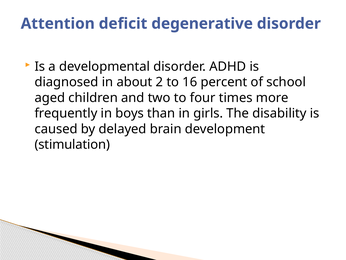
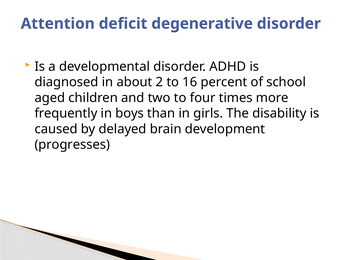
stimulation: stimulation -> progresses (72, 144)
